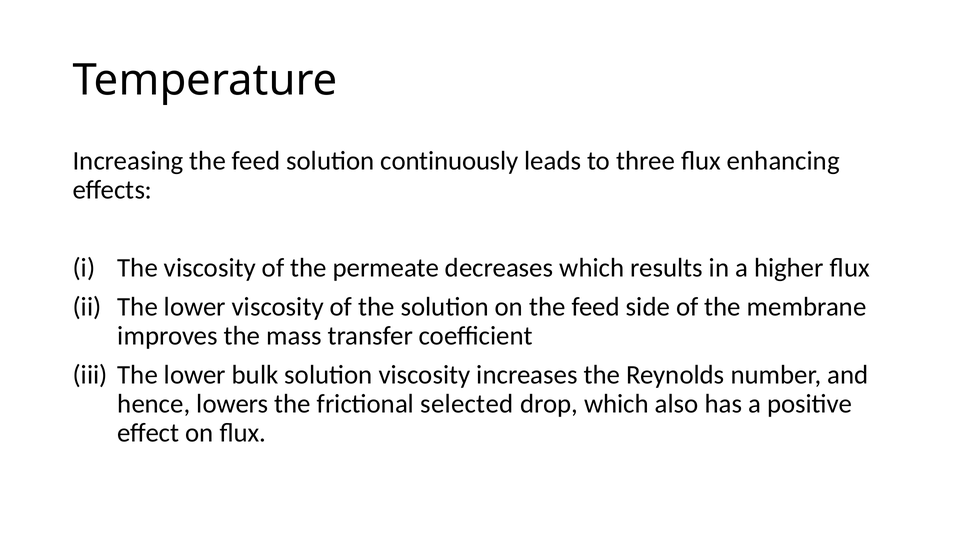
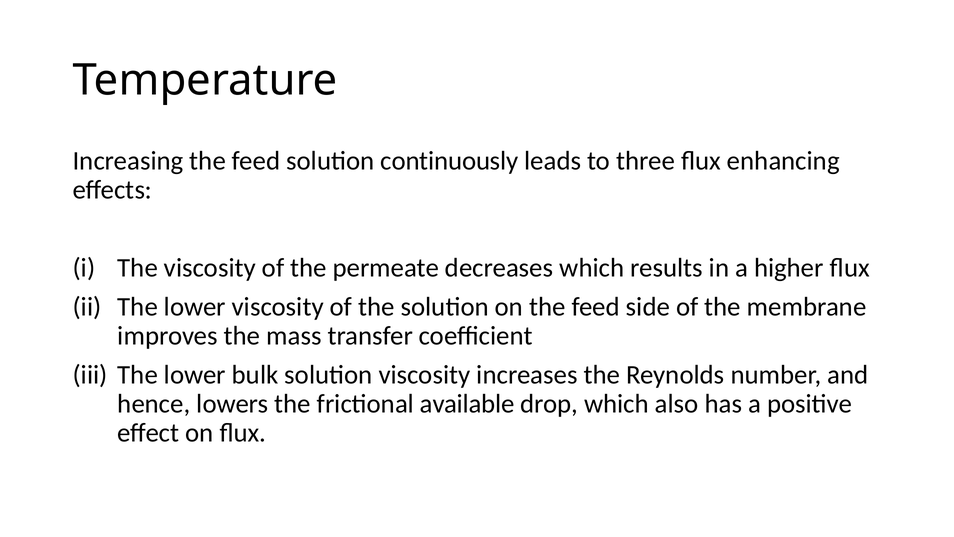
selected: selected -> available (467, 404)
